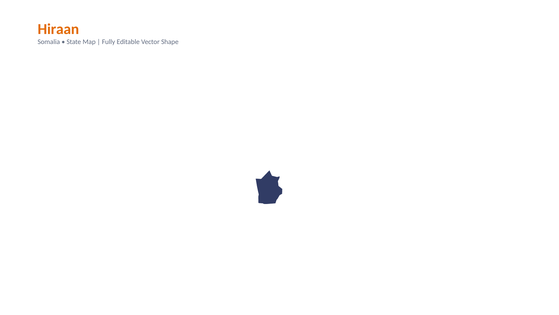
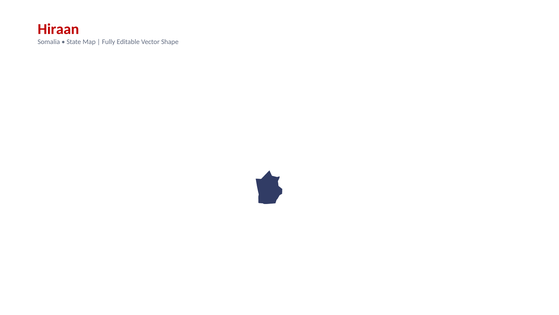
Hiraan colour: orange -> red (58, 29)
